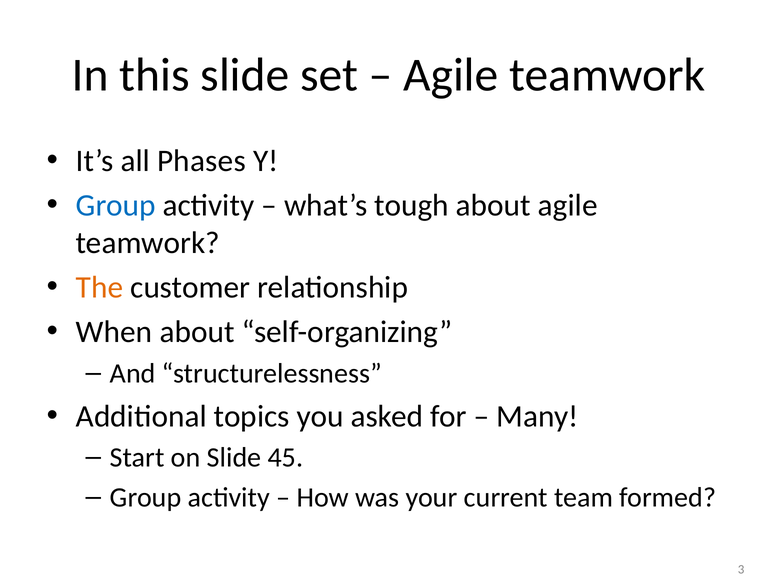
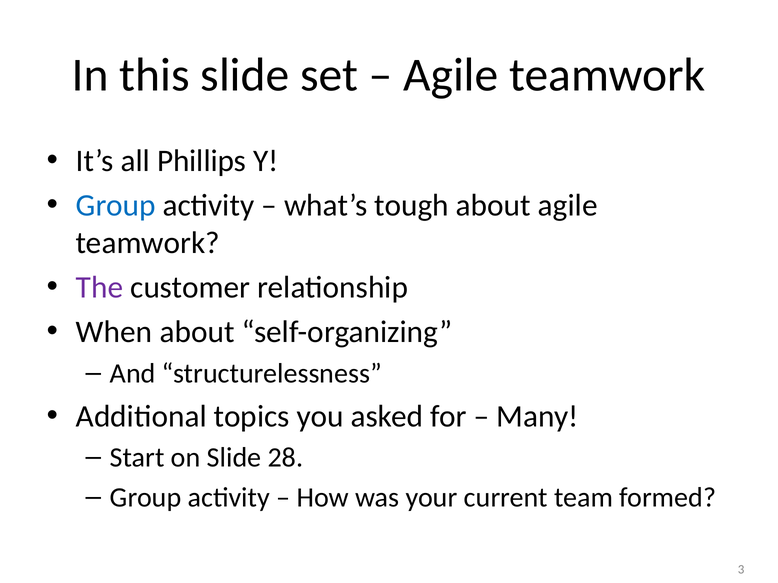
Phases: Phases -> Phillips (202, 161)
The colour: orange -> purple (100, 288)
45: 45 -> 28 (285, 458)
